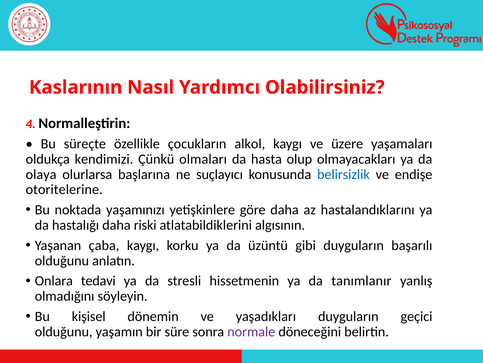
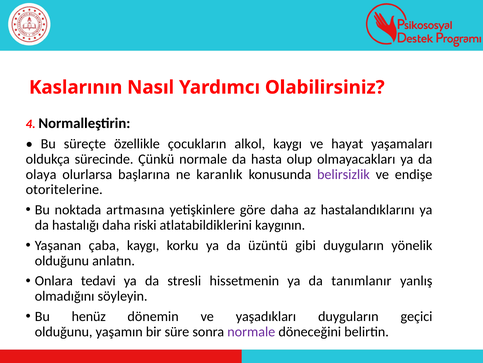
üzere: üzere -> hayat (347, 144)
kendimizi: kendimizi -> sürecinde (104, 159)
Çünkü olmaları: olmaları -> normale (203, 159)
suçlayıcı: suçlayıcı -> karanlık (219, 174)
belirsizlik colour: blue -> purple (343, 174)
yaşamınızı: yaşamınızı -> artmasına (135, 209)
algısının: algısının -> kaygının (280, 225)
başarılı: başarılı -> yönelik (412, 245)
kişisel: kişisel -> henüz (89, 316)
